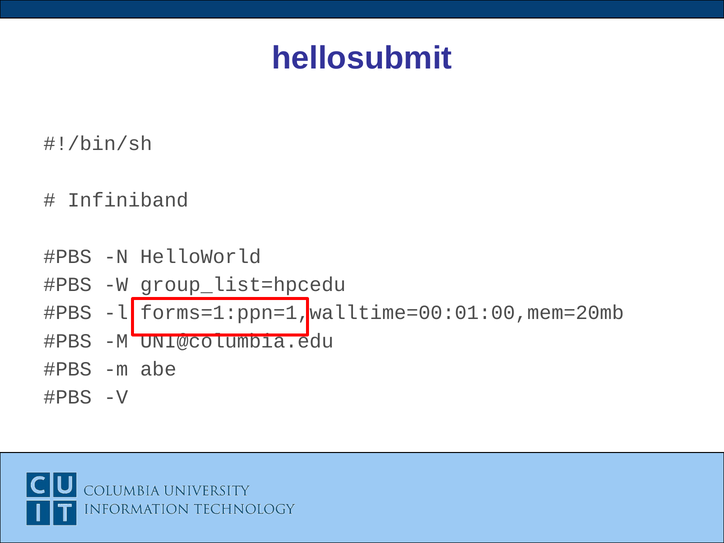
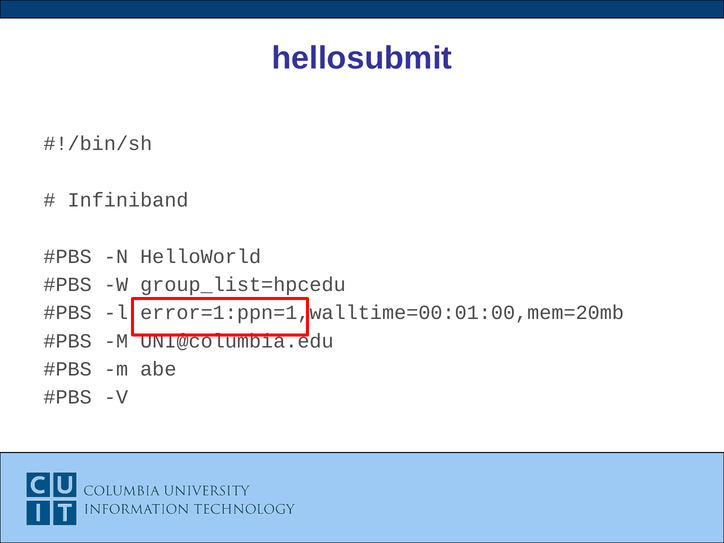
forms=1:ppn=1,walltime=00:01:00,mem=20mb: forms=1:ppn=1,walltime=00:01:00,mem=20mb -> error=1:ppn=1,walltime=00:01:00,mem=20mb (382, 313)
